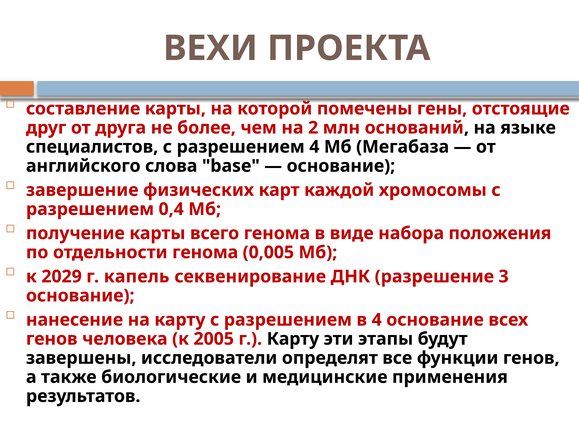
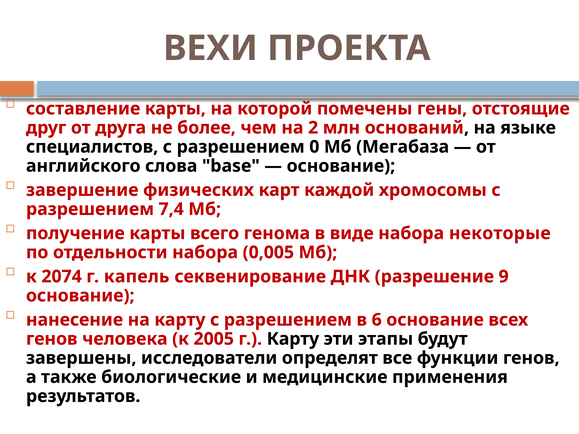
разрешением 4: 4 -> 0 (314, 147)
0,4: 0,4 -> 7,4 (171, 209)
положения: положения -> некоторые (500, 233)
отдельности генома: генома -> набора (205, 253)
2029: 2029 -> 2074 (62, 277)
3: 3 -> 9 (504, 277)
в 4: 4 -> 6 (377, 320)
